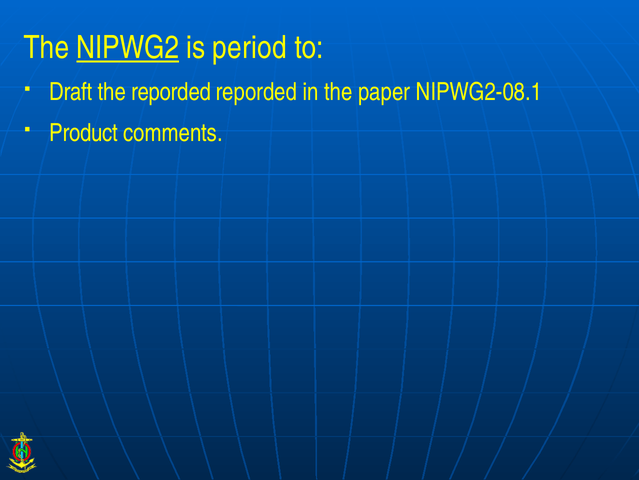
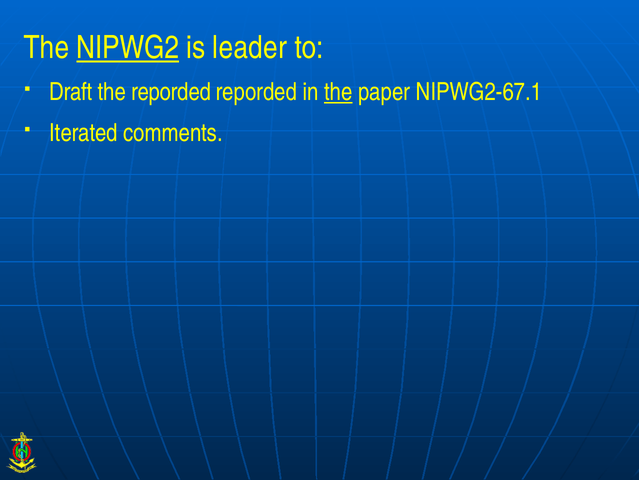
period: period -> leader (250, 48)
the underline: none -> present (338, 92)
NIPWG2-08.1: NIPWG2-08.1 -> NIPWG2-67.1 (479, 92)
Product: Product -> Iterated (84, 133)
